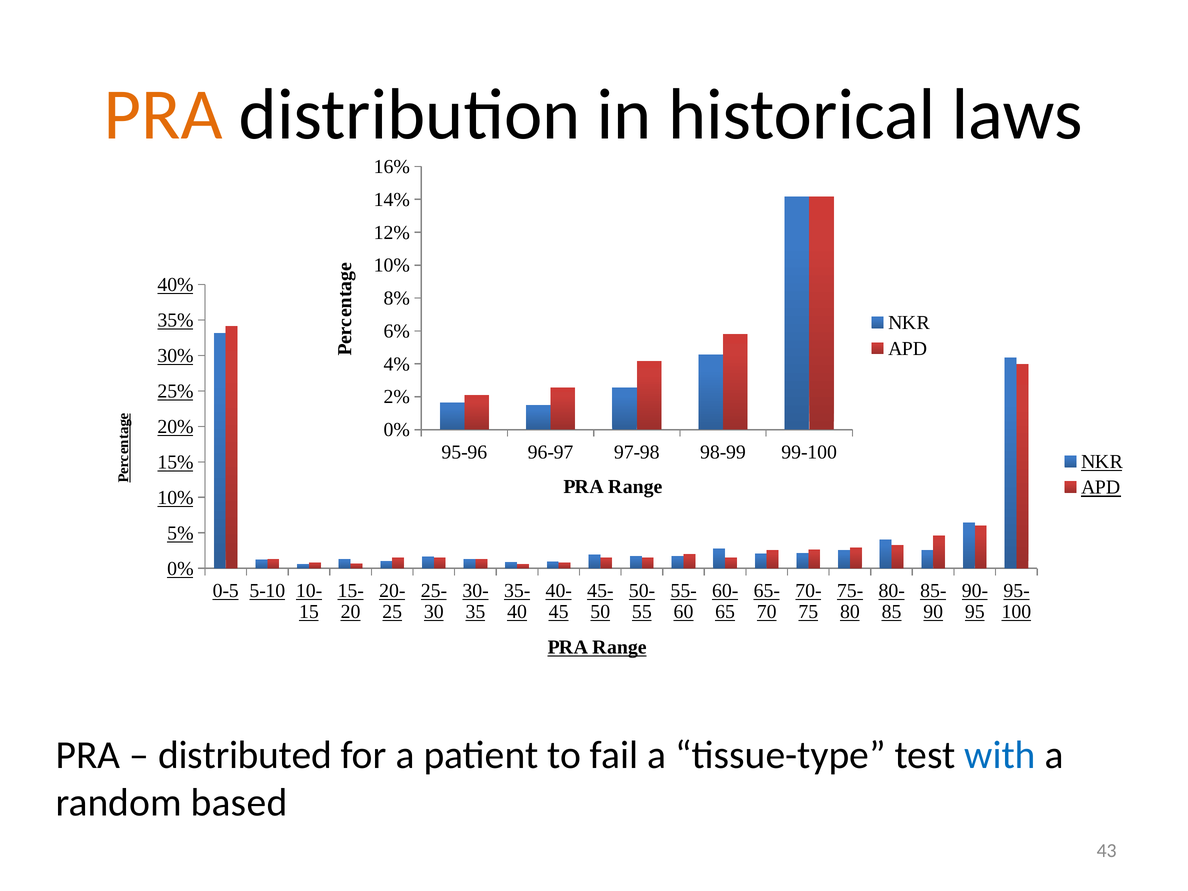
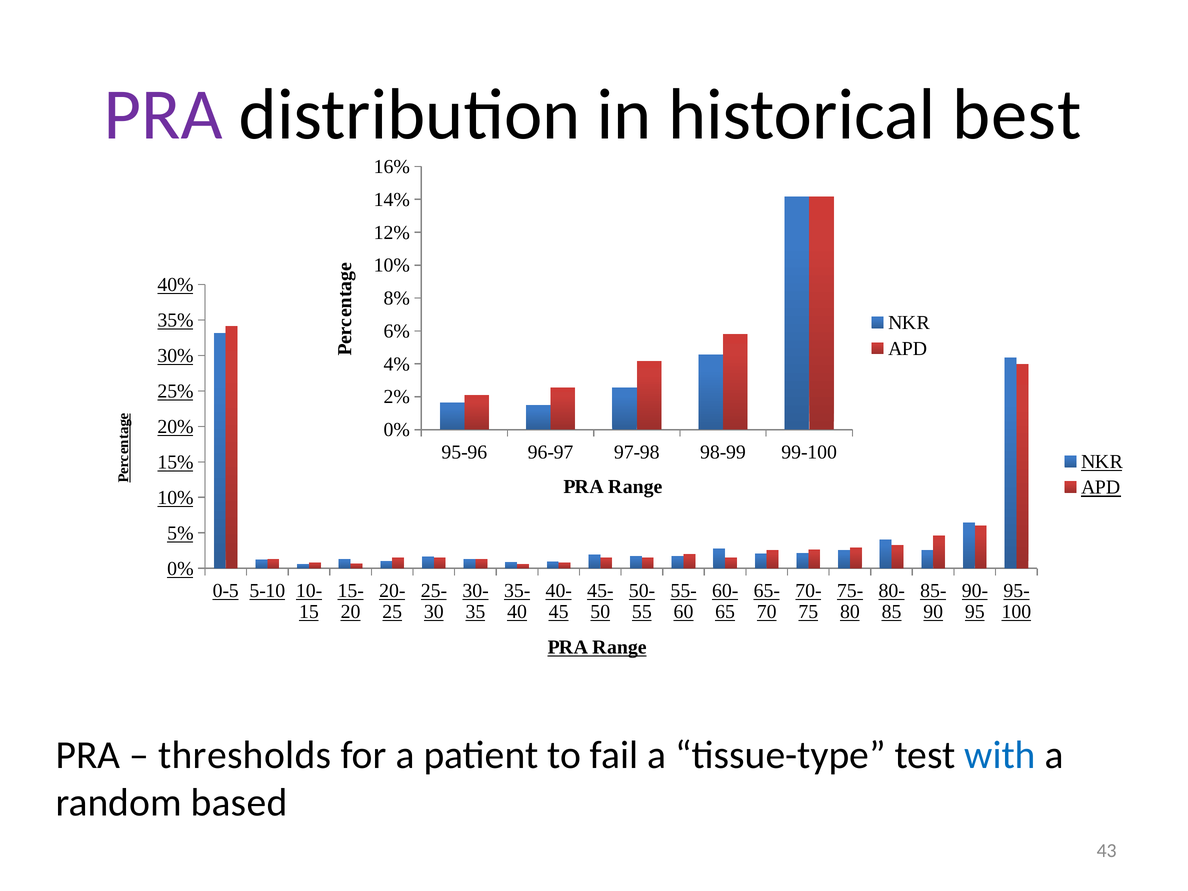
PRA colour: orange -> purple (163, 115)
laws: laws -> best (1017, 115)
distributed: distributed -> thresholds (245, 755)
